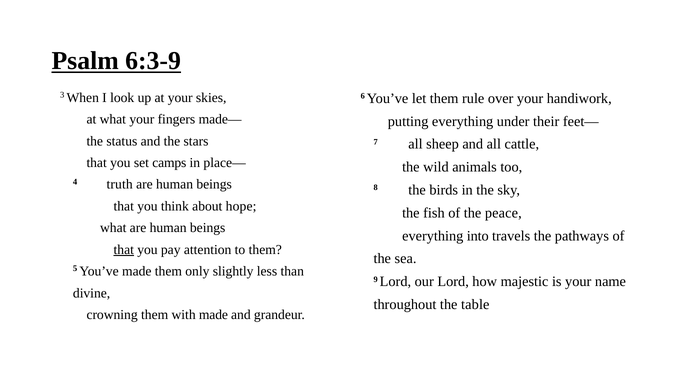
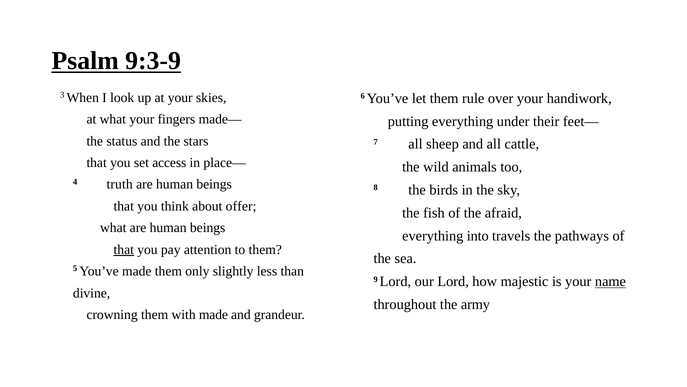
6:3-9: 6:3-9 -> 9:3-9 (153, 61)
camps: camps -> access (169, 163)
hope: hope -> offer (241, 206)
peace: peace -> afraid (503, 213)
name underline: none -> present (610, 281)
table: table -> army (475, 304)
